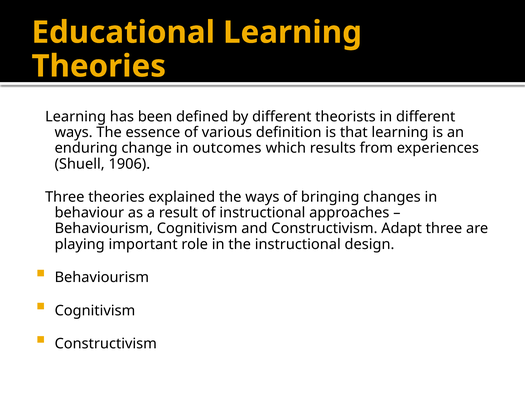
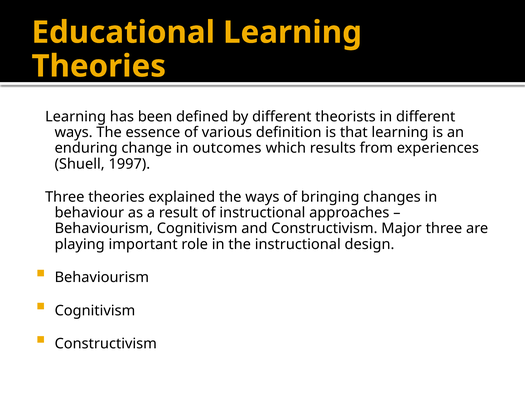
1906: 1906 -> 1997 (129, 164)
Adapt: Adapt -> Major (402, 229)
